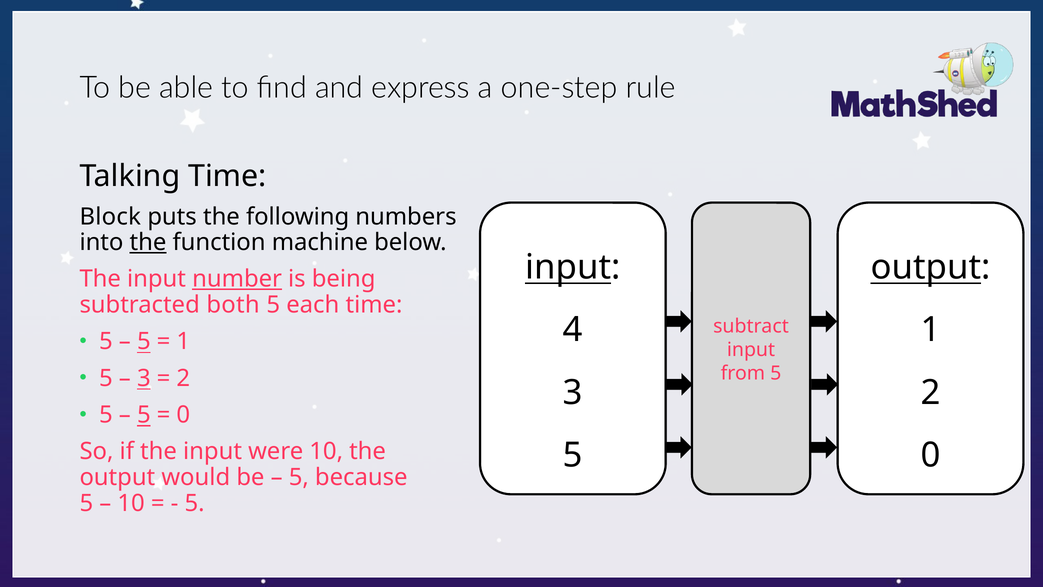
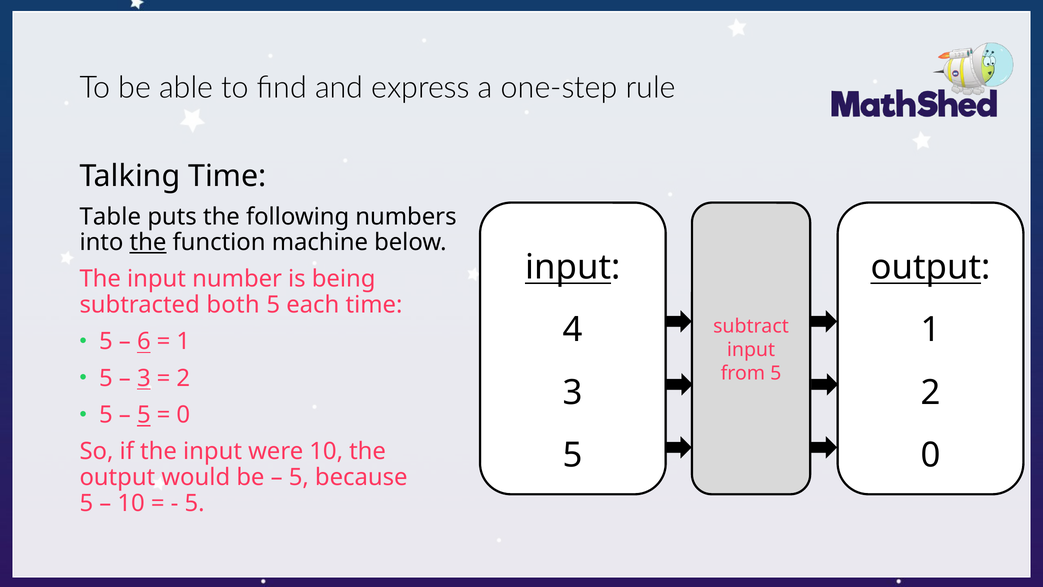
Block: Block -> Table (110, 216)
number underline: present -> none (237, 279)
5: 5 -> 6 (144, 341)
